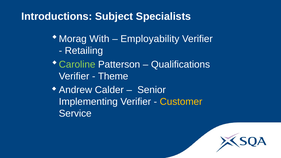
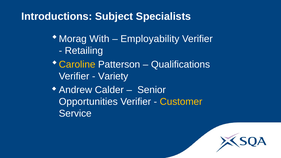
Caroline colour: light green -> yellow (77, 64)
Theme: Theme -> Variety (113, 76)
Implementing: Implementing -> Opportunities (88, 102)
